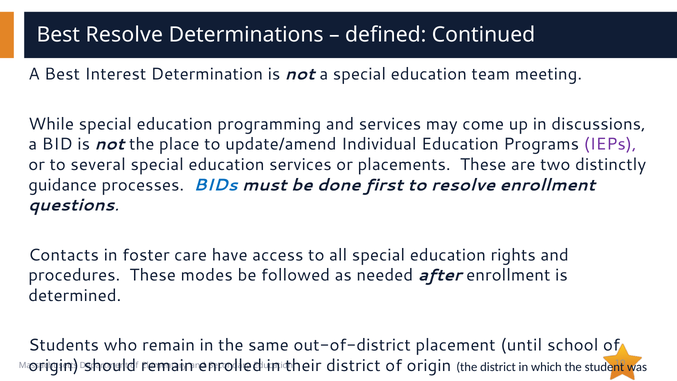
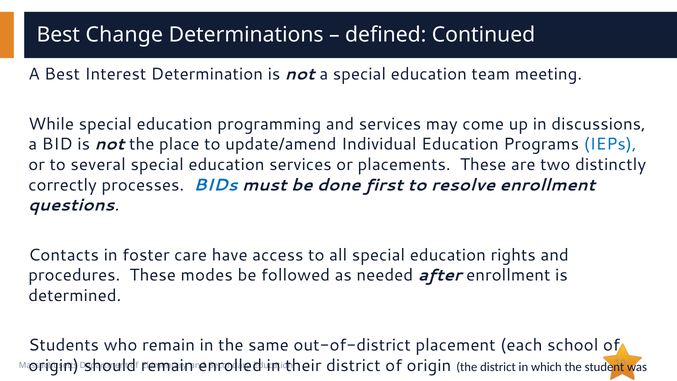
Best Resolve: Resolve -> Change (124, 35)
IEPs colour: purple -> blue (610, 144)
guidance: guidance -> correctly (63, 185)
until: until -> each (521, 345)
